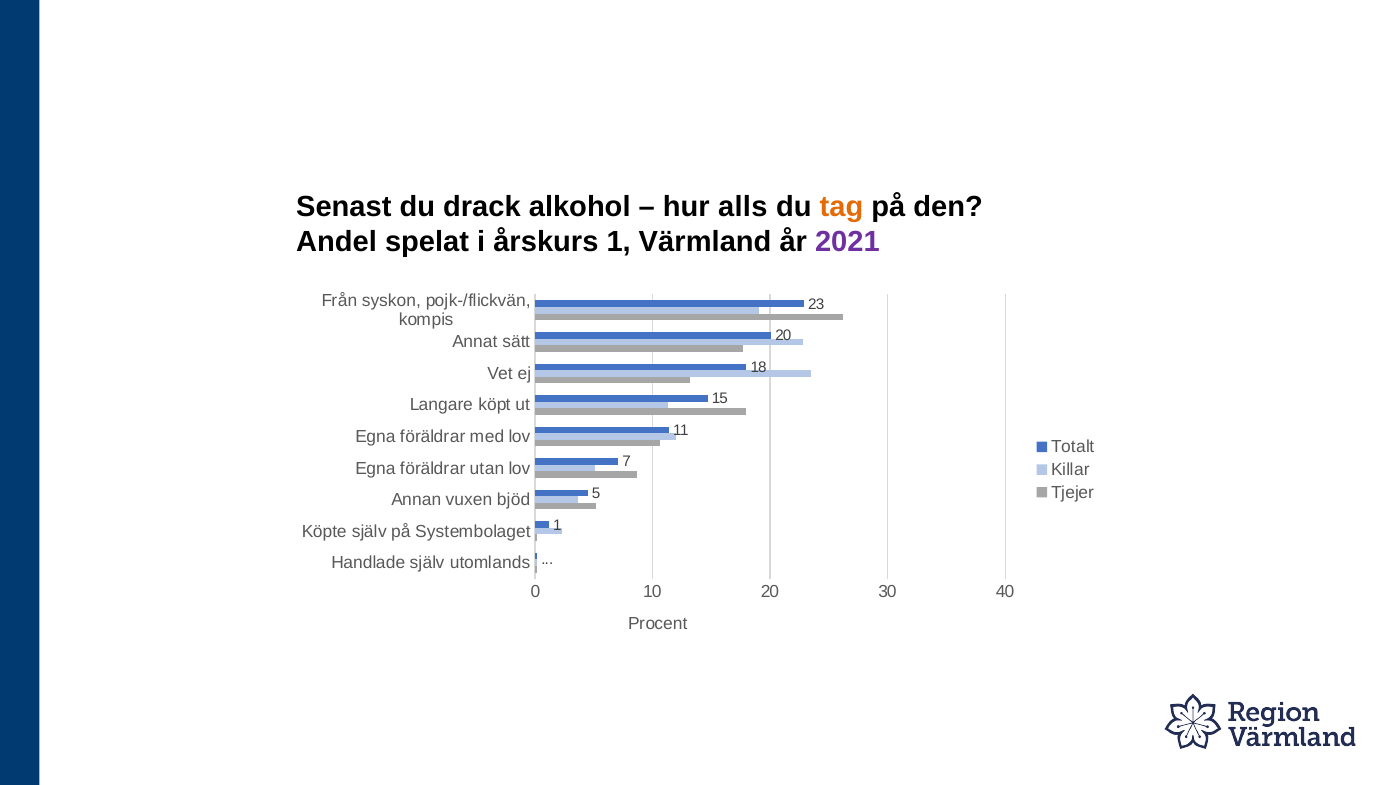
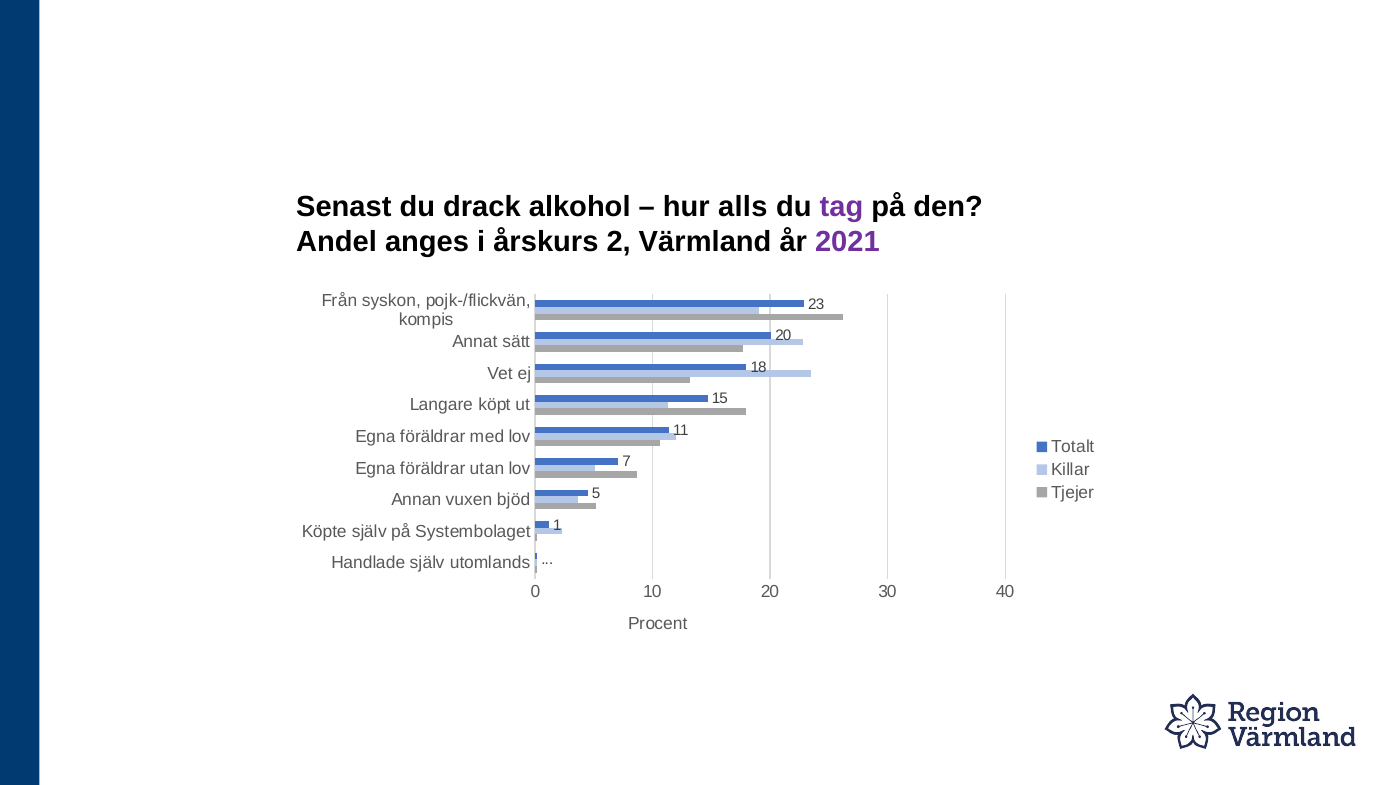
tag colour: orange -> purple (841, 207)
spelat: spelat -> anges (427, 242)
årskurs 1: 1 -> 2 (619, 242)
